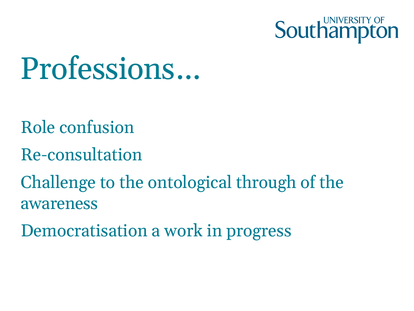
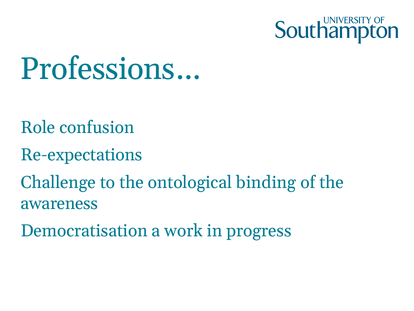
Re-consultation: Re-consultation -> Re-expectations (82, 155)
through: through -> binding (266, 182)
